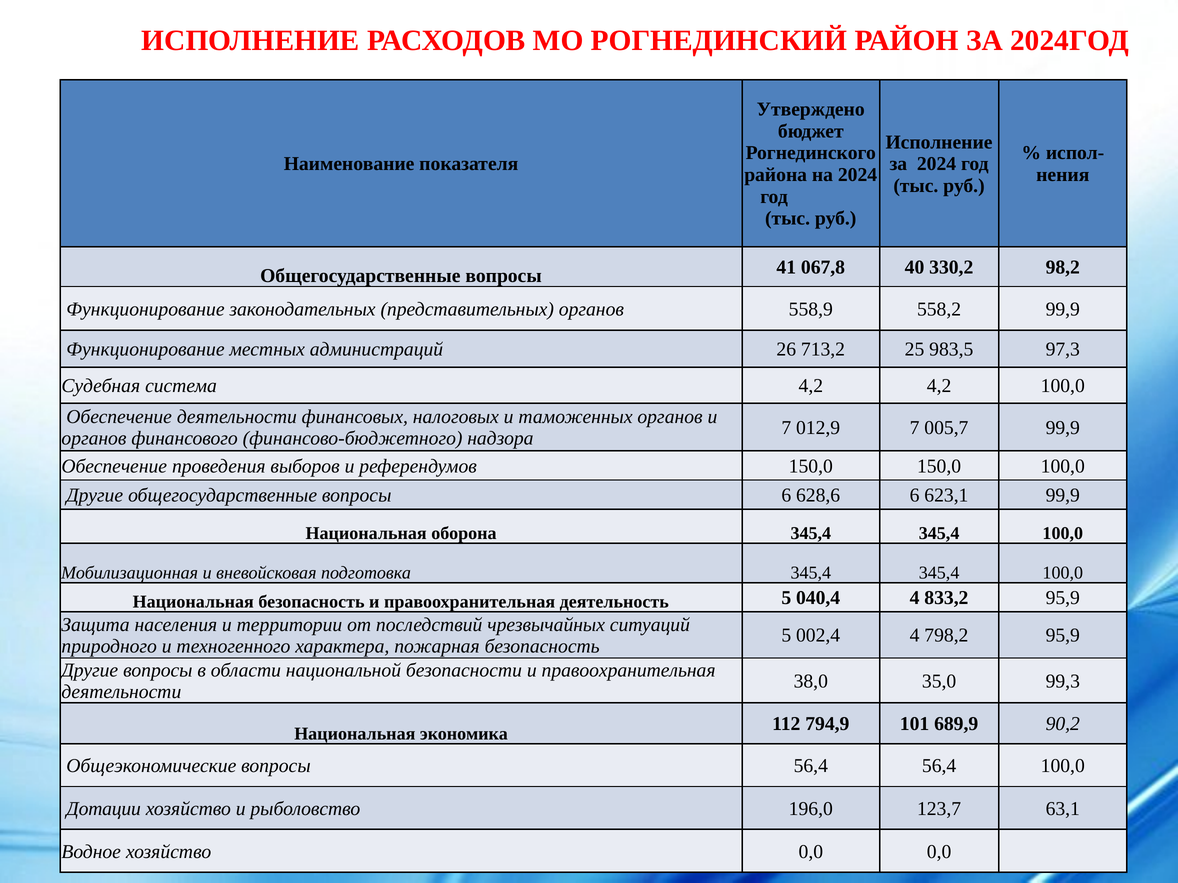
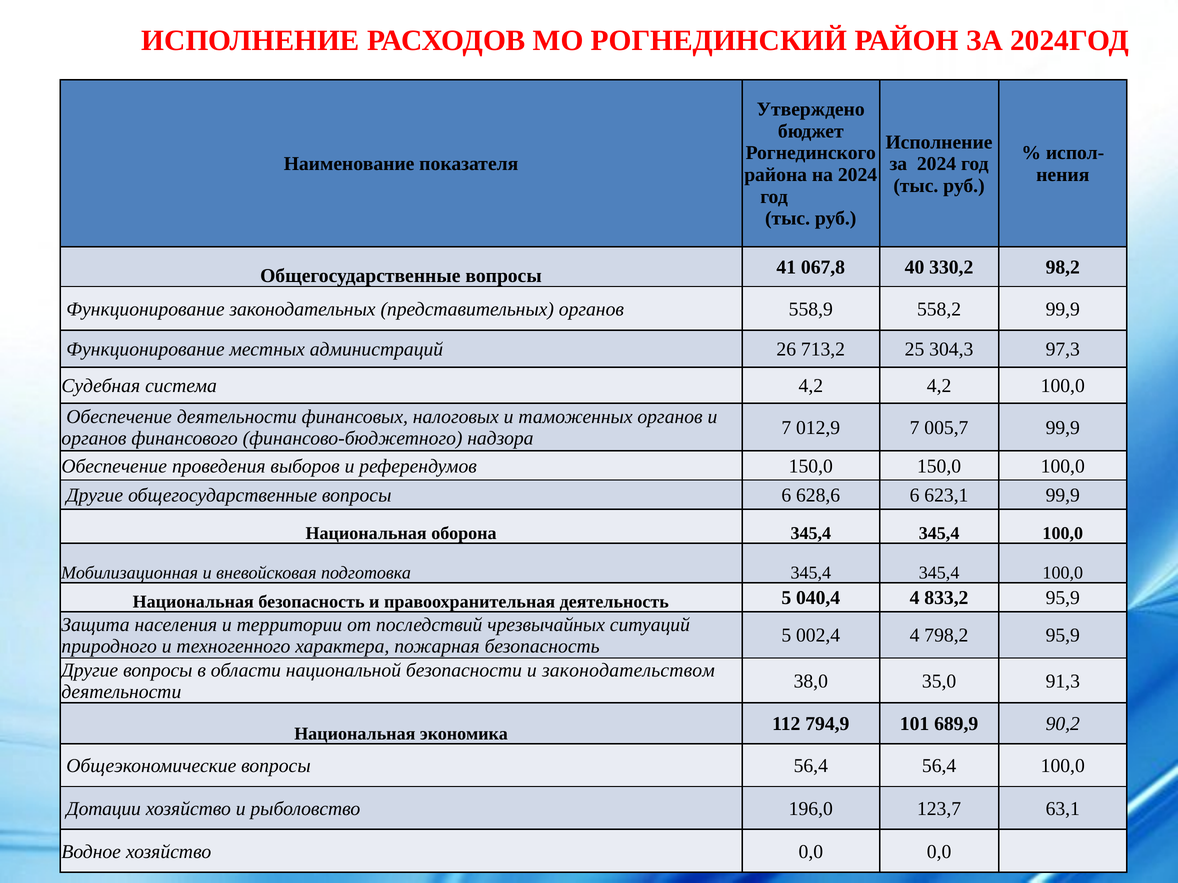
983,5: 983,5 -> 304,3 (951, 350)
безопасности и правоохранительная: правоохранительная -> законодательством (628, 671)
99,3: 99,3 -> 91,3 (1063, 681)
